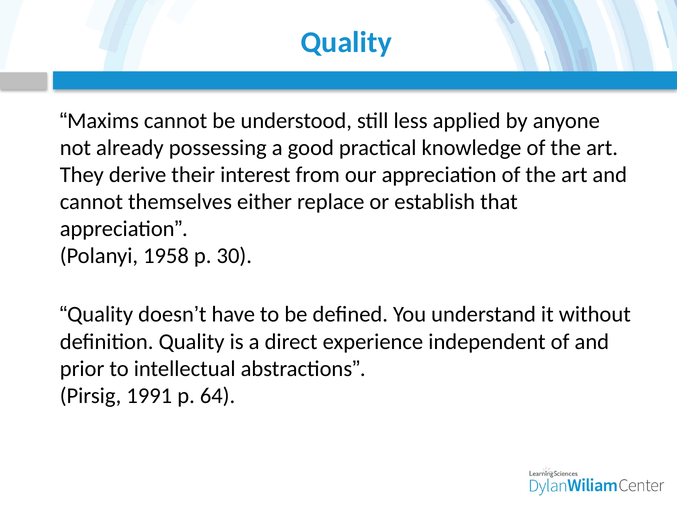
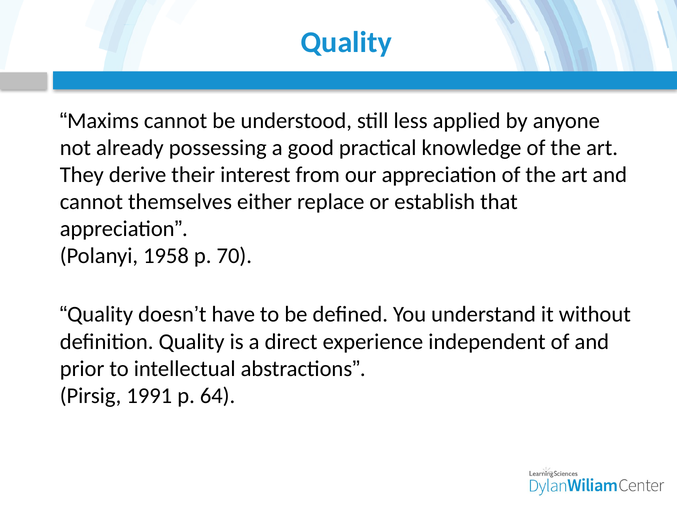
30: 30 -> 70 (234, 256)
